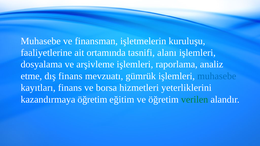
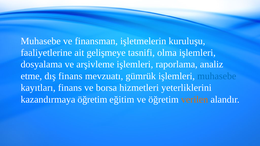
ortamında: ortamında -> gelişmeye (106, 53)
alanı: alanı -> olma (167, 53)
verilen colour: green -> orange (195, 100)
